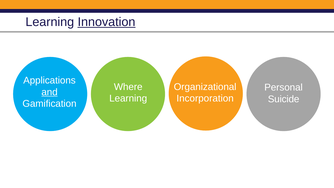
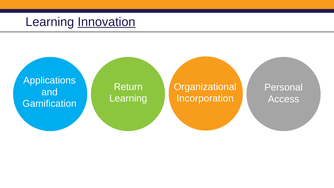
Where: Where -> Return (128, 87)
and underline: present -> none (50, 92)
Suicide: Suicide -> Access (284, 99)
